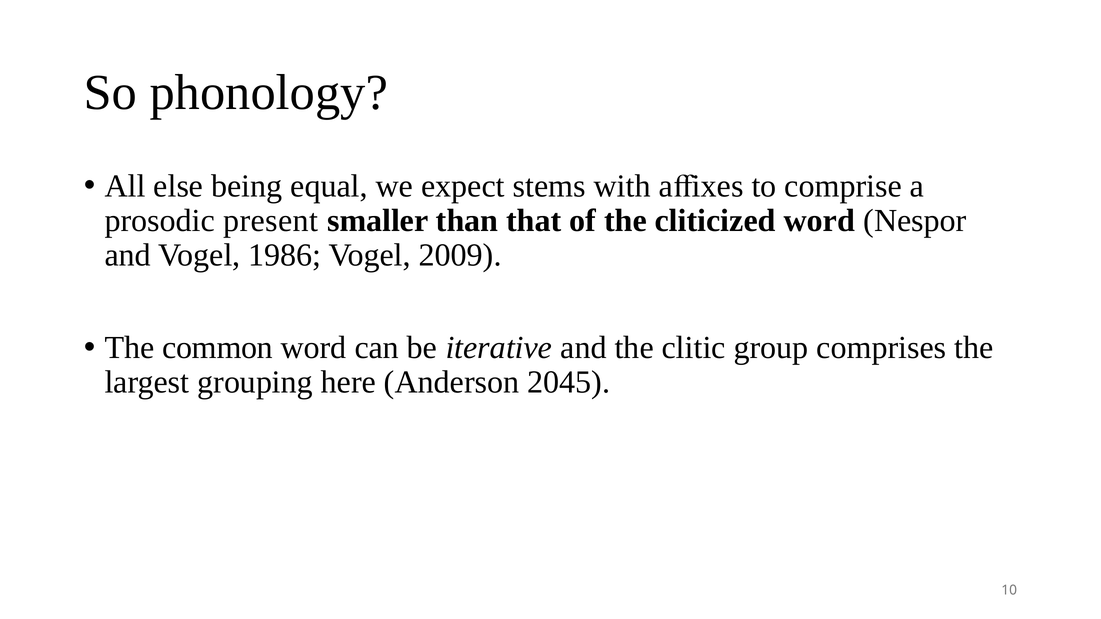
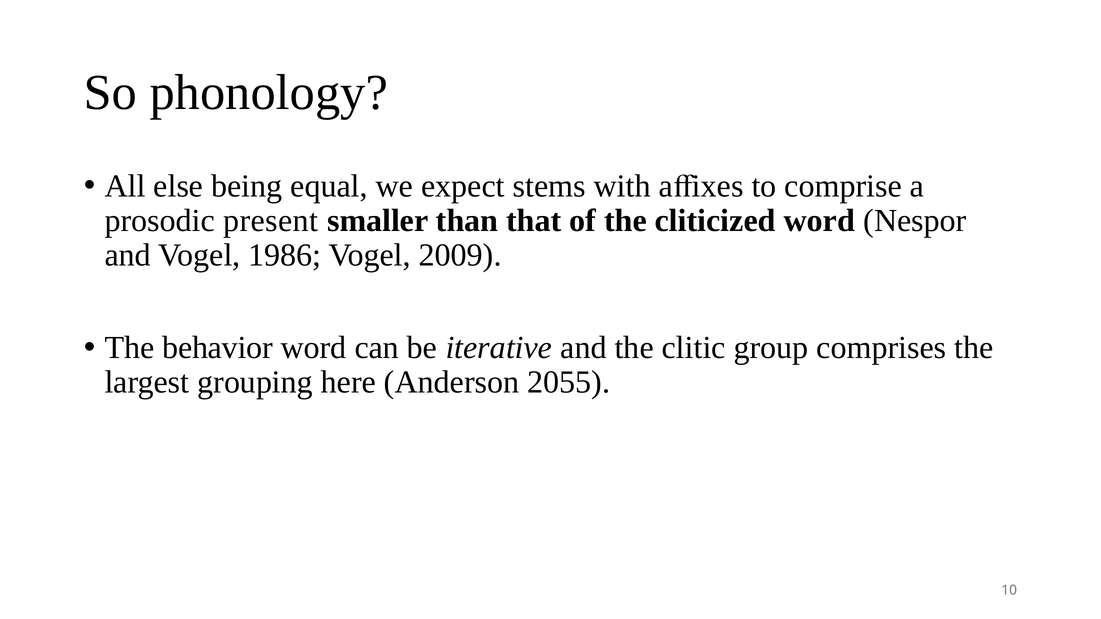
common: common -> behavior (218, 348)
2045: 2045 -> 2055 (569, 383)
